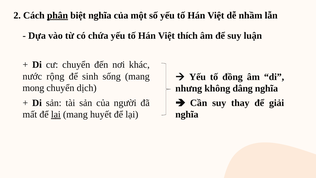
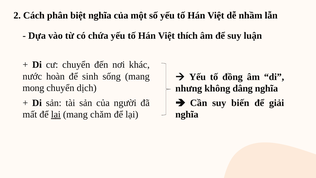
phân underline: present -> none (57, 15)
rộng: rộng -> hoàn (55, 76)
thay: thay -> biến (240, 103)
huyết: huyết -> chăm (101, 114)
